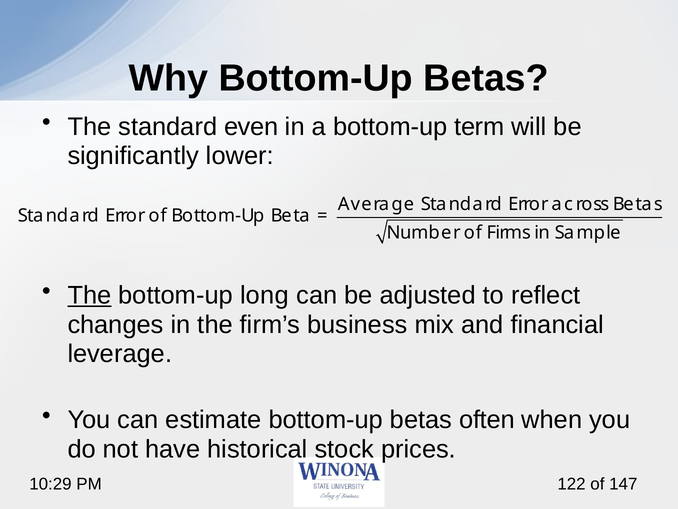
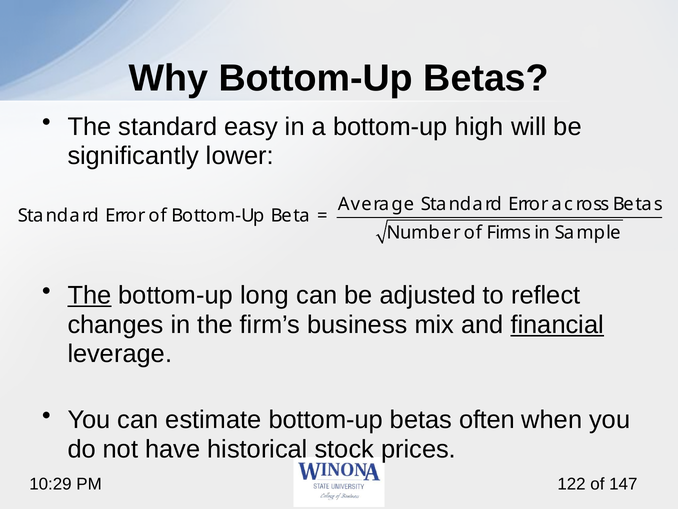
even: even -> easy (251, 127)
term: term -> high (479, 127)
financial underline: none -> present (557, 324)
